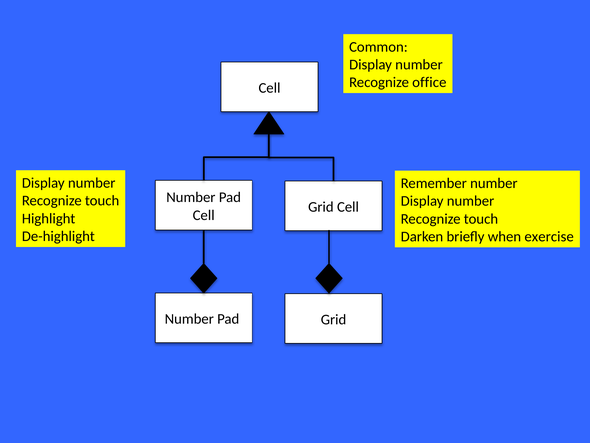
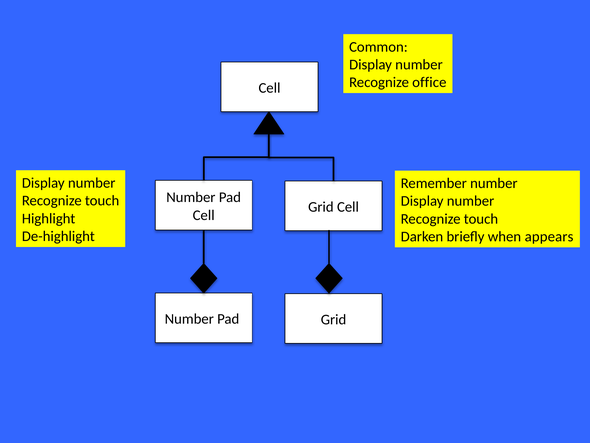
exercise: exercise -> appears (549, 236)
